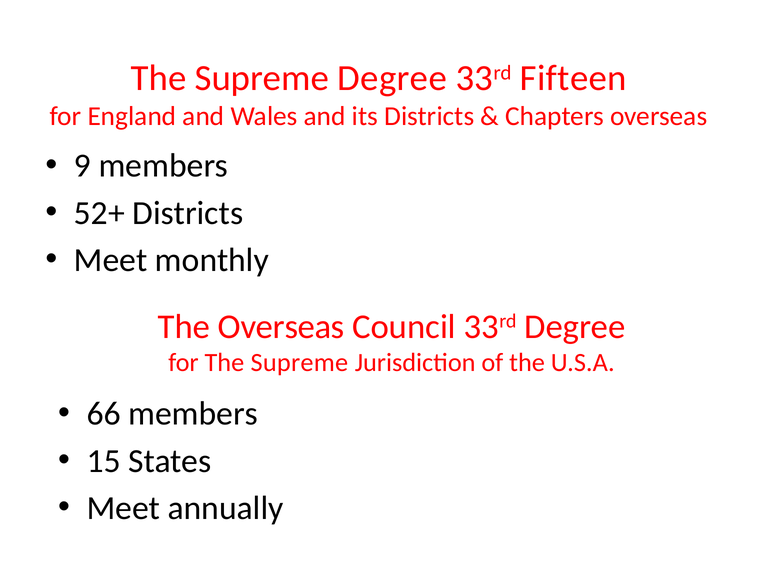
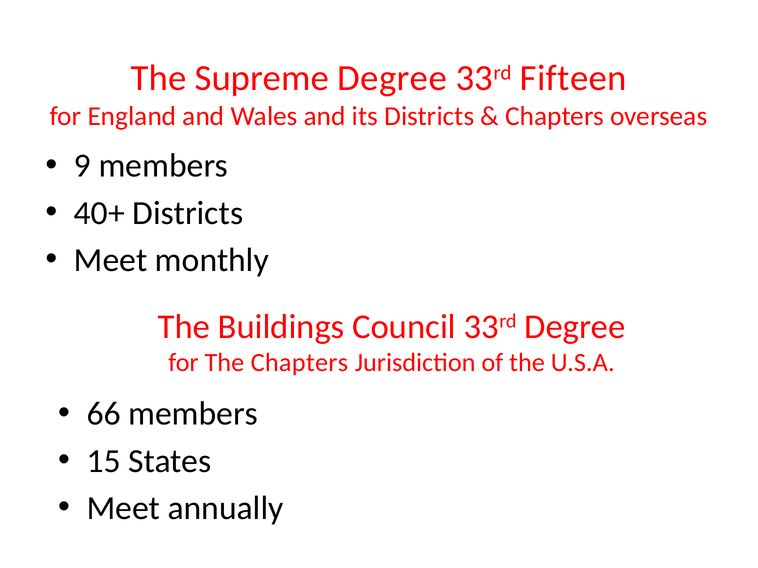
52+: 52+ -> 40+ (99, 213)
The Overseas: Overseas -> Buildings (281, 327)
for The Supreme: Supreme -> Chapters (299, 363)
